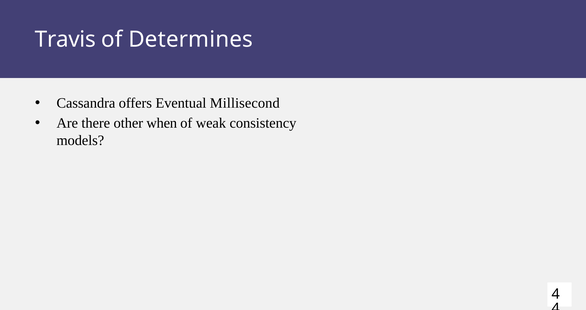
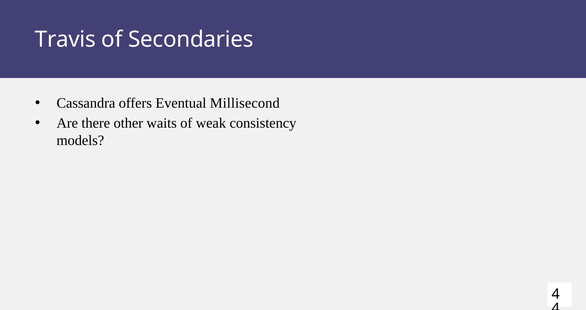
Determines: Determines -> Secondaries (191, 39)
when: when -> waits (162, 123)
